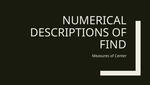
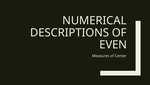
FIND: FIND -> EVEN (113, 44)
